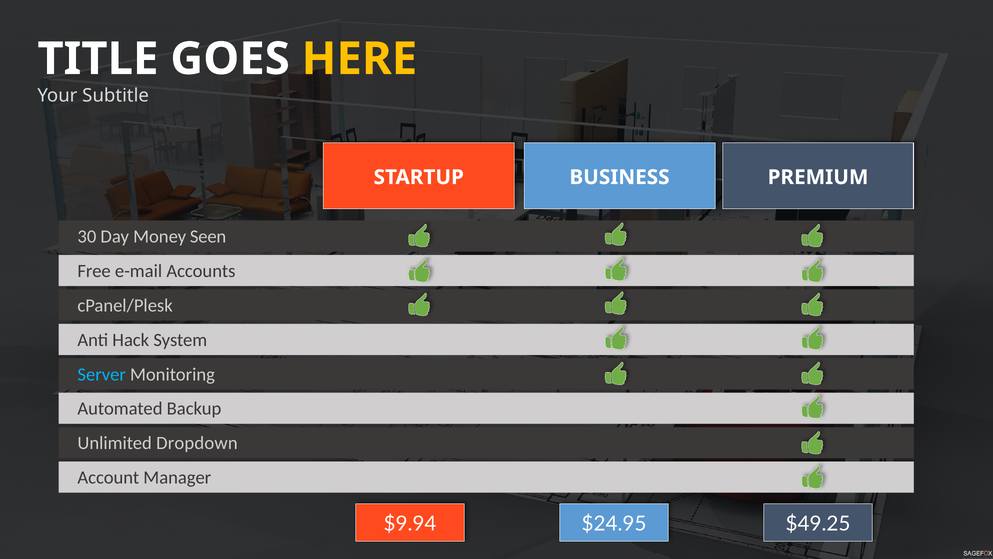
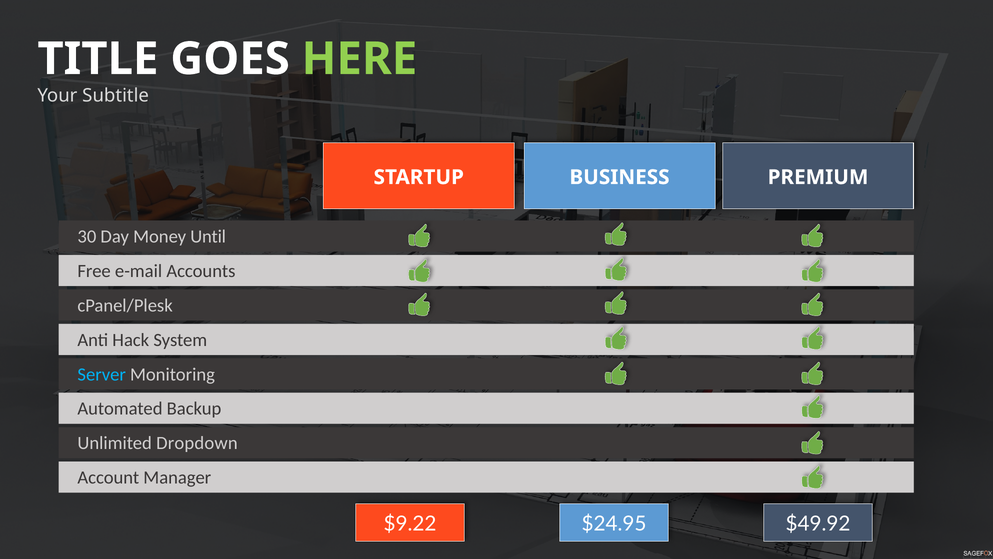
HERE colour: yellow -> light green (359, 59)
Seen: Seen -> Until (208, 236)
$9.94: $9.94 -> $9.22 (410, 524)
$49.25: $49.25 -> $49.92 (818, 524)
